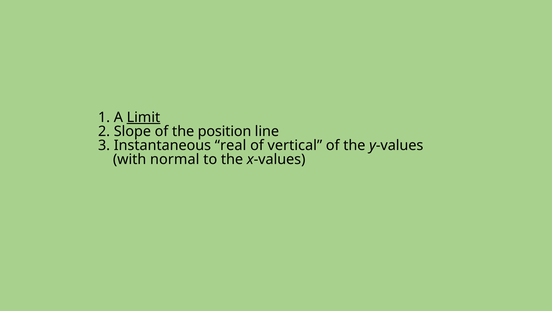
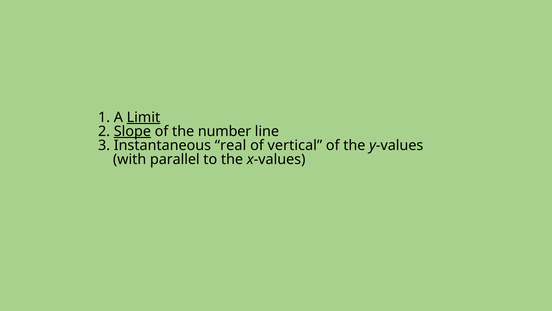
Slope underline: none -> present (132, 131)
position: position -> number (225, 131)
normal: normal -> parallel (175, 159)
